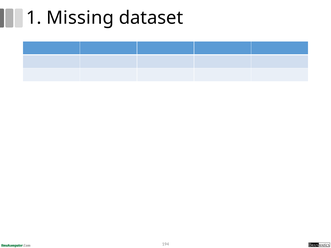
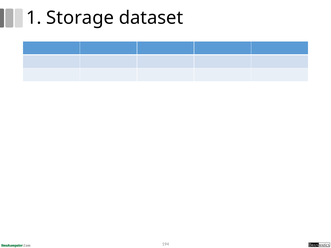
Missing: Missing -> Storage (80, 18)
